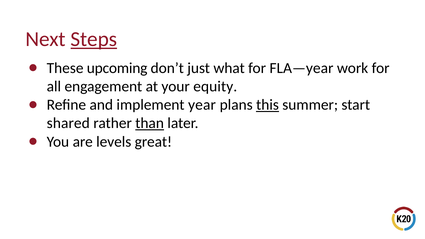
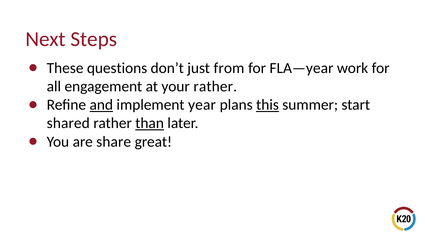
Steps underline: present -> none (94, 39)
upcoming: upcoming -> questions (117, 68)
what: what -> from (229, 68)
your equity: equity -> rather (215, 86)
and underline: none -> present (101, 105)
levels: levels -> share (114, 142)
